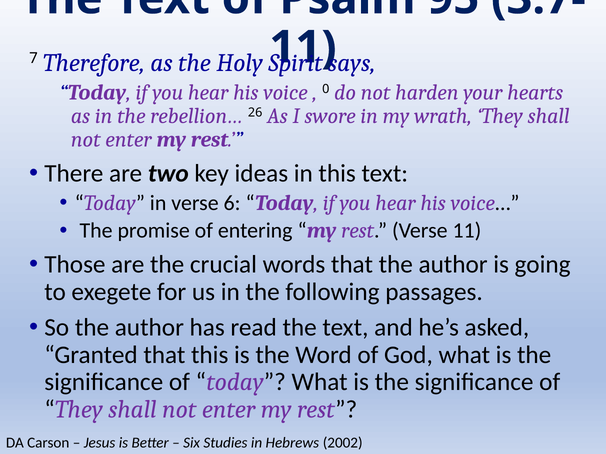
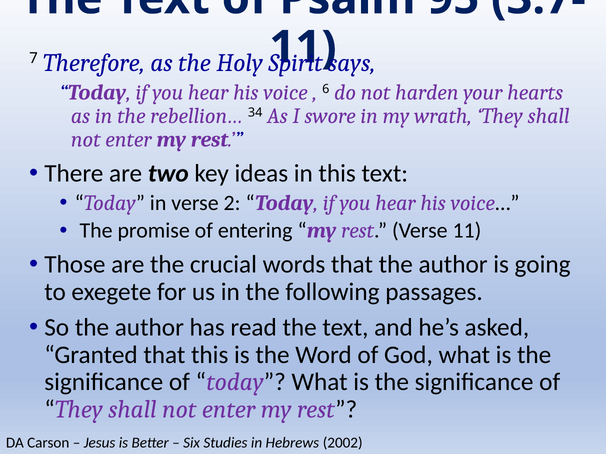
0: 0 -> 6 (326, 89)
26: 26 -> 34 (255, 113)
6: 6 -> 2 (232, 203)
